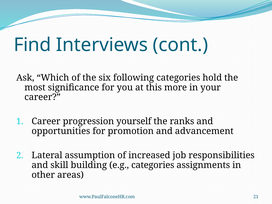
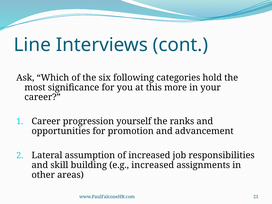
Find: Find -> Line (32, 45)
e.g categories: categories -> increased (153, 165)
